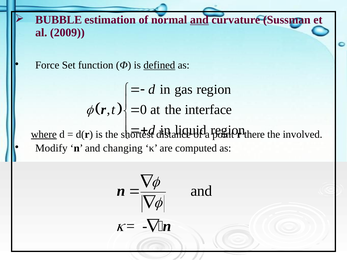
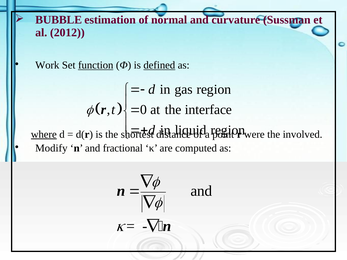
and underline: present -> none (199, 20)
2009: 2009 -> 2012 (67, 33)
Force: Force -> Work (47, 65)
function underline: none -> present (96, 65)
there: there -> were (254, 134)
changing: changing -> fractional (123, 148)
